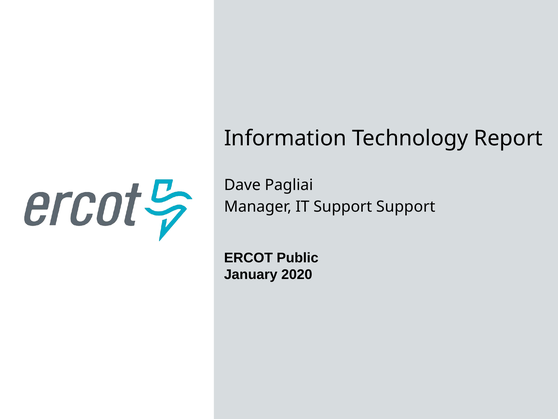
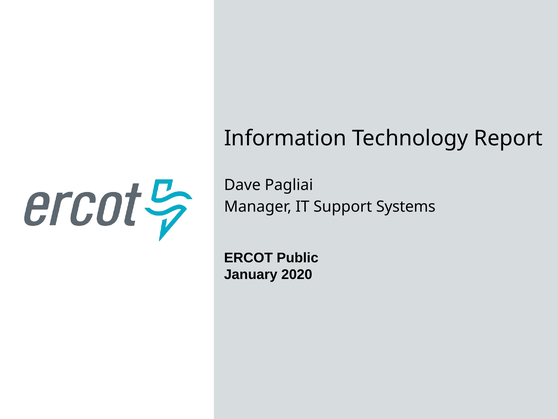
Support Support: Support -> Systems (406, 207)
